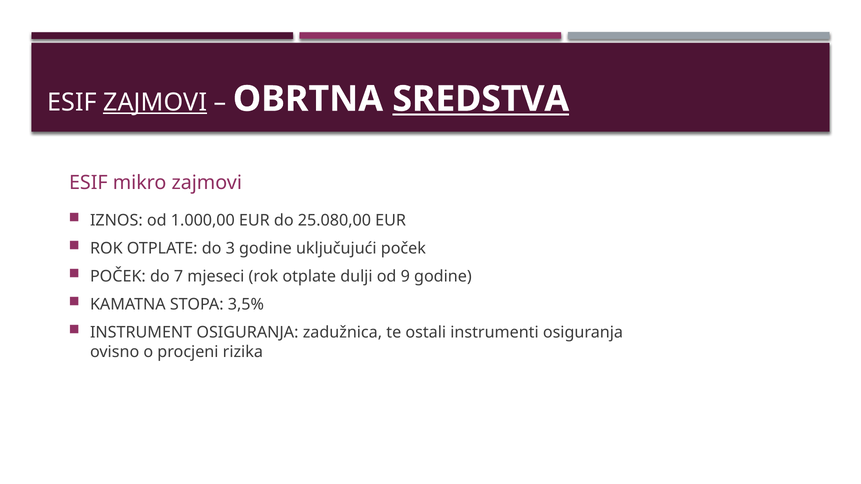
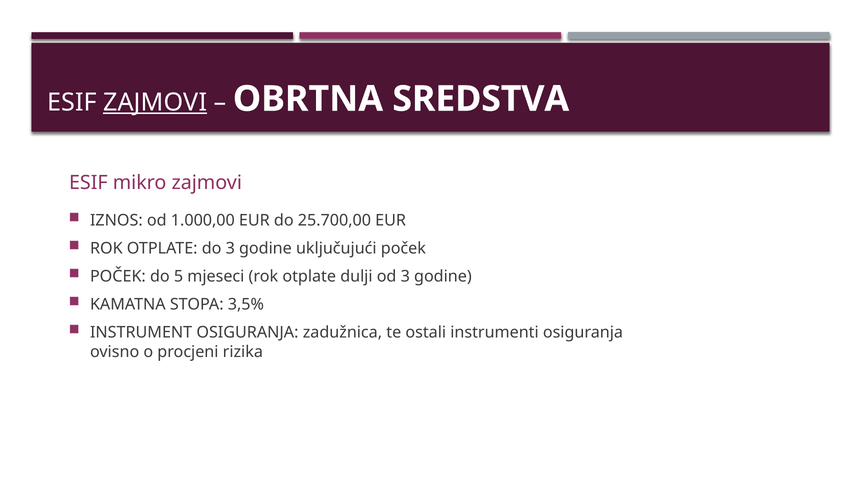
SREDSTVA underline: present -> none (481, 99)
25.080,00: 25.080,00 -> 25.700,00 (334, 221)
7: 7 -> 5 (179, 277)
od 9: 9 -> 3 (405, 277)
